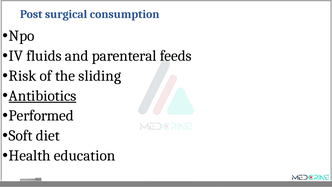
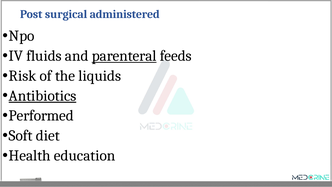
consumption: consumption -> administered (125, 14)
parenteral underline: none -> present (124, 56)
sliding: sliding -> liquids (100, 76)
